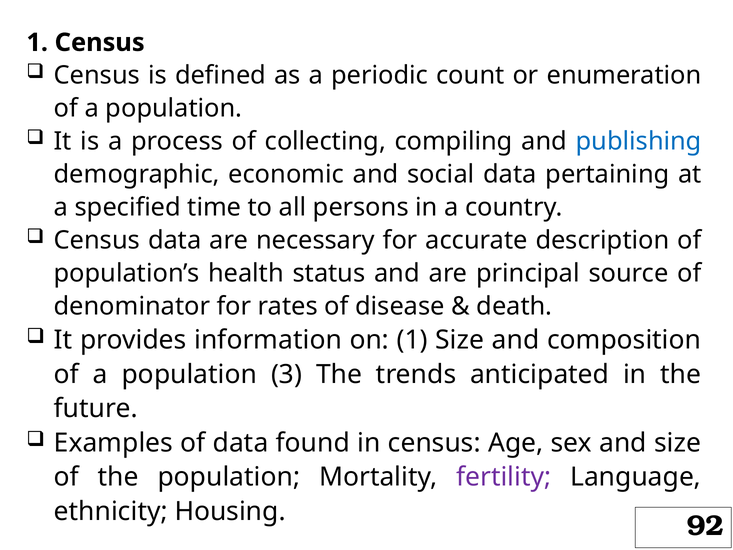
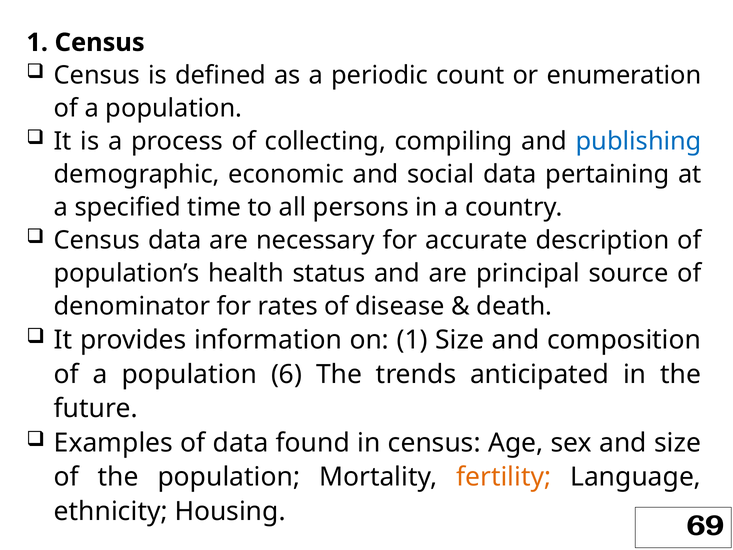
3: 3 -> 6 (287, 374)
fertility colour: purple -> orange (504, 477)
92: 92 -> 69 (705, 526)
